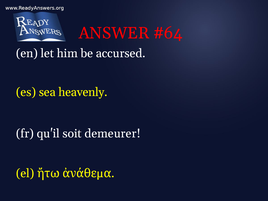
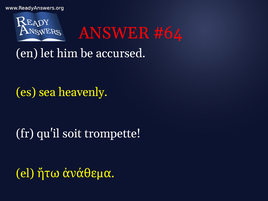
demeurer: demeurer -> trompette (113, 134)
